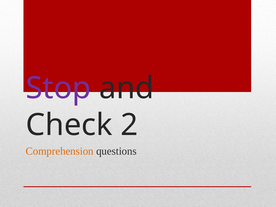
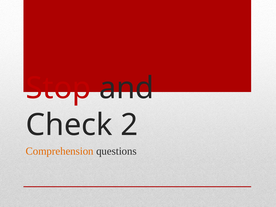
Stop colour: purple -> red (58, 88)
